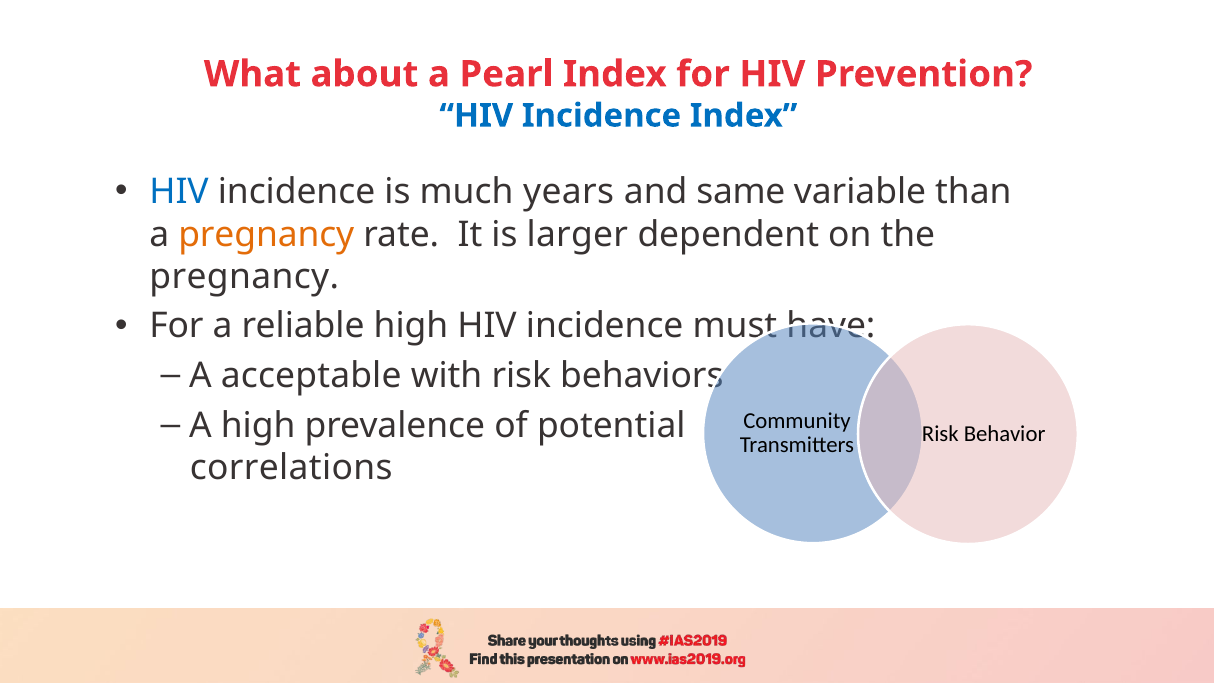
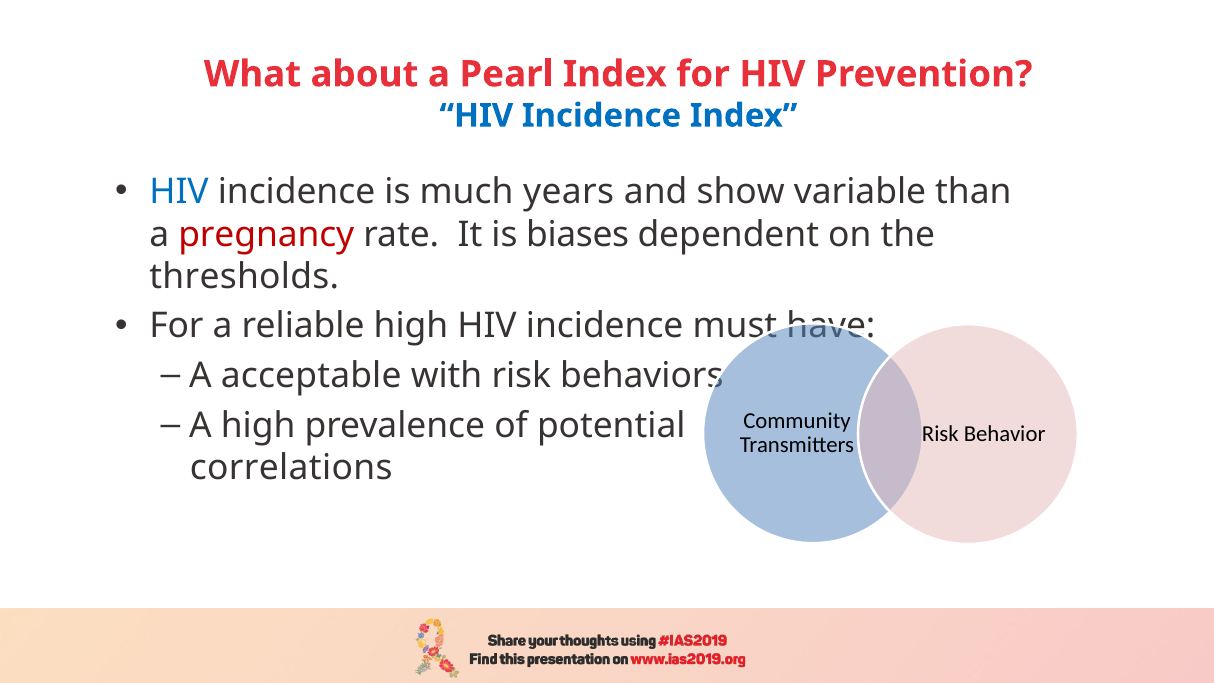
same: same -> show (741, 192)
pregnancy colour: orange -> red (266, 234)
larger: larger -> biases (578, 234)
pregnancy: pregnancy -> thresholds (244, 277)
